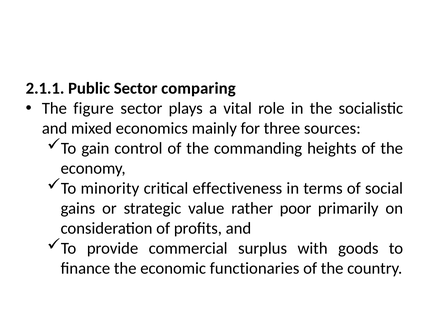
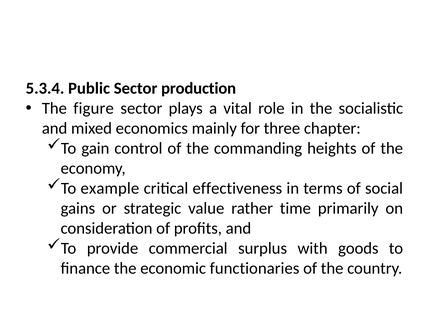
2.1.1: 2.1.1 -> 5.3.4 (45, 88)
comparing: comparing -> production (199, 88)
sources: sources -> chapter (332, 128)
minority: minority -> example (110, 188)
poor: poor -> time (295, 208)
